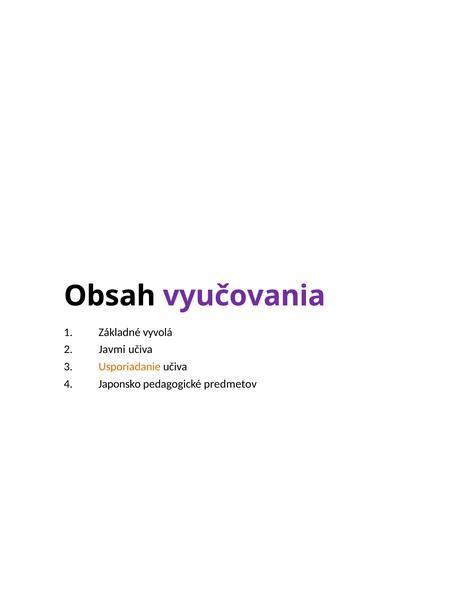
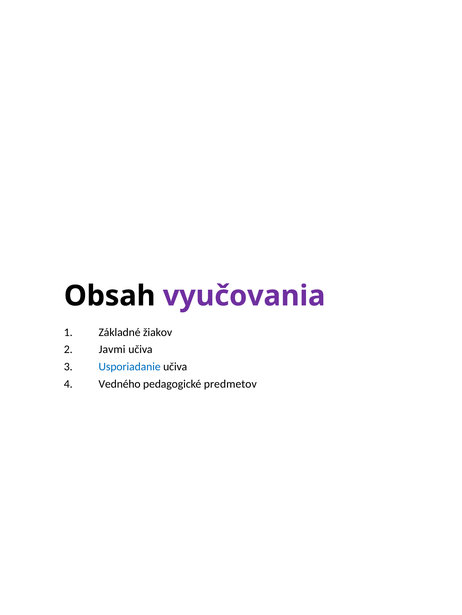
vyvolá: vyvolá -> žiakov (158, 333)
Usporiadanie colour: orange -> blue (130, 367)
Japonsko: Japonsko -> Vedného (120, 384)
